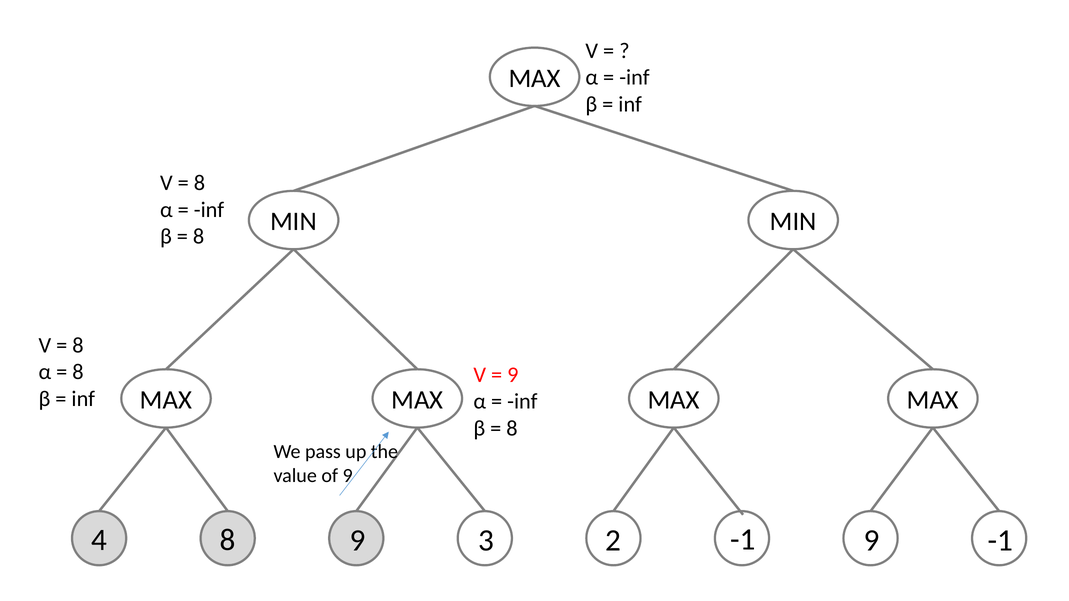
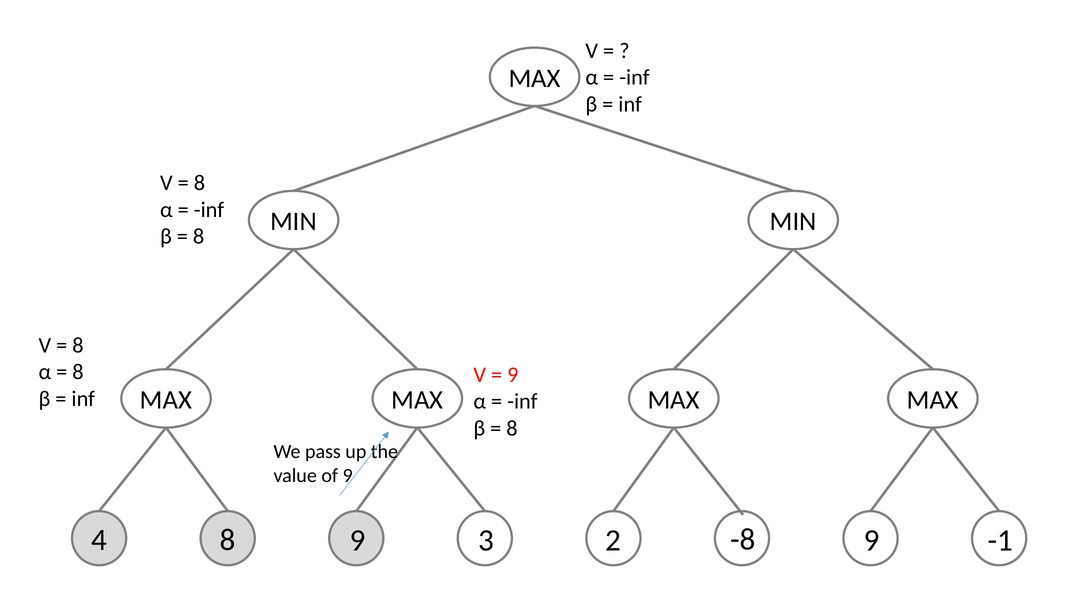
2 -1: -1 -> -8 (743, 540)
